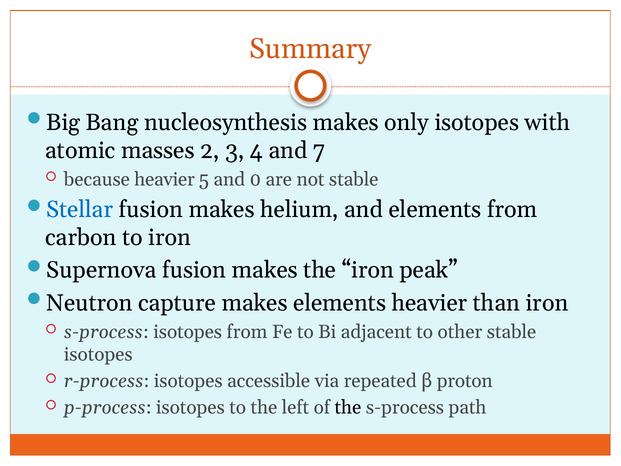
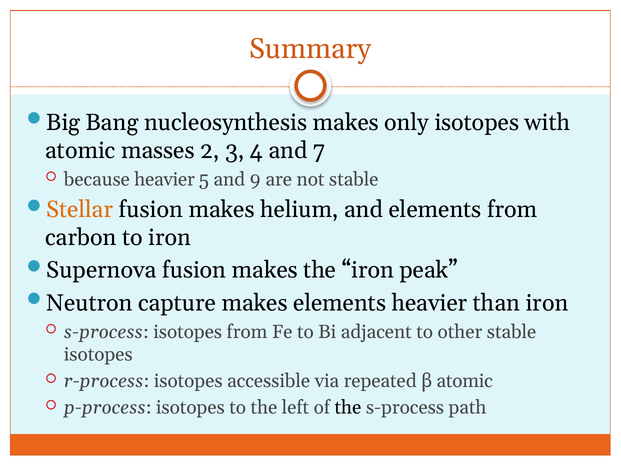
0: 0 -> 9 (255, 179)
Stellar colour: blue -> orange (80, 210)
β proton: proton -> atomic (465, 381)
